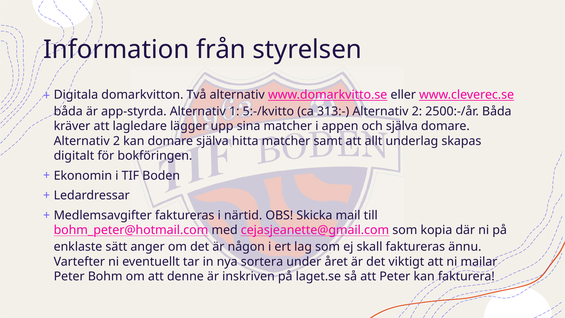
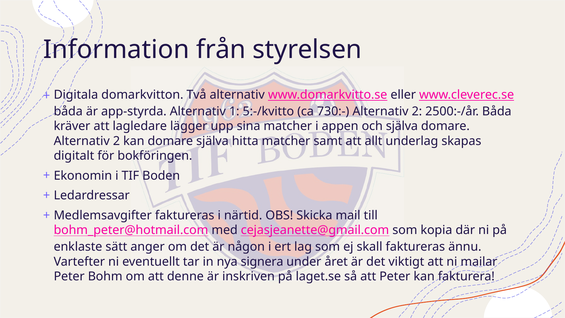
313:-: 313:- -> 730:- (333, 111)
sortera: sortera -> signera (262, 261)
